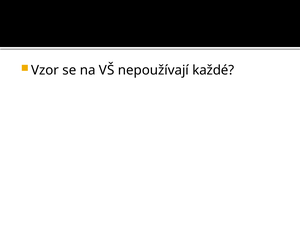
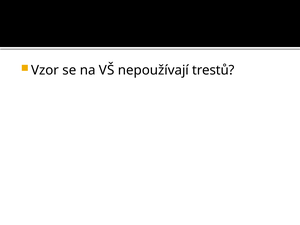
každé: každé -> trestů (213, 70)
